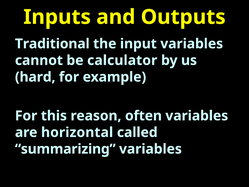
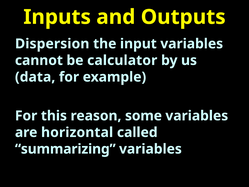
Traditional: Traditional -> Dispersion (52, 44)
hard: hard -> data (35, 77)
often: often -> some (143, 116)
